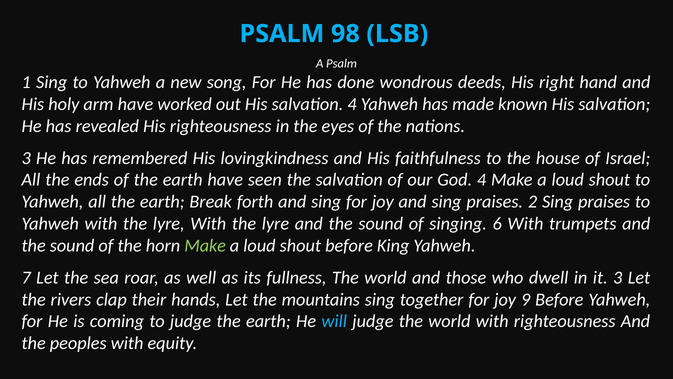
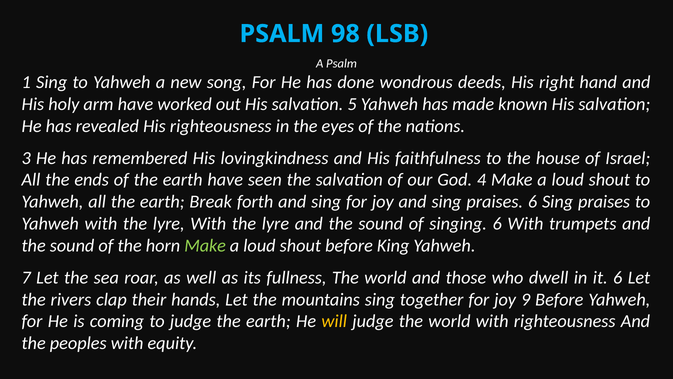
salvation 4: 4 -> 5 (352, 104)
praises 2: 2 -> 6 (533, 202)
it 3: 3 -> 6 (618, 277)
will colour: light blue -> yellow (334, 321)
